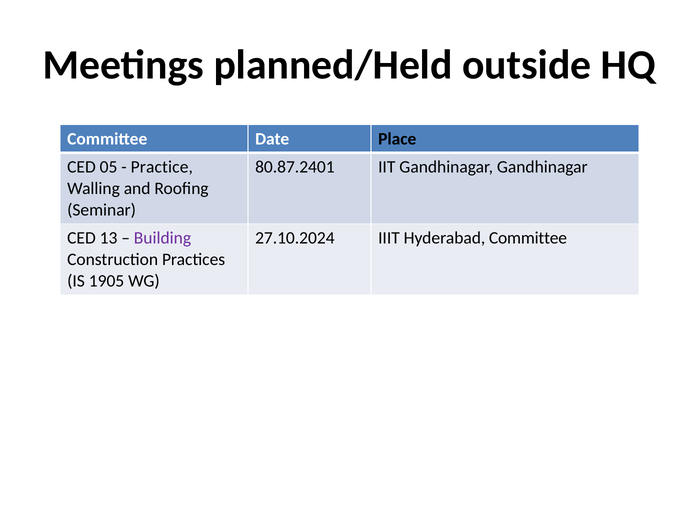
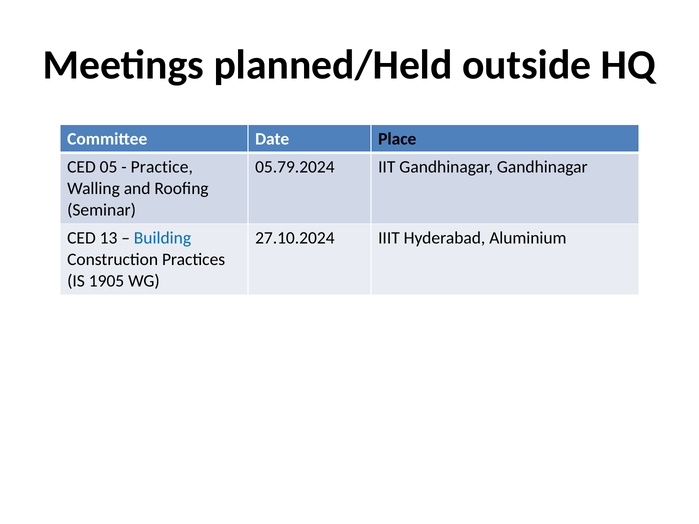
80.87.2401: 80.87.2401 -> 05.79.2024 (295, 167)
Building colour: purple -> blue (162, 238)
Hyderabad Committee: Committee -> Aluminium (528, 238)
